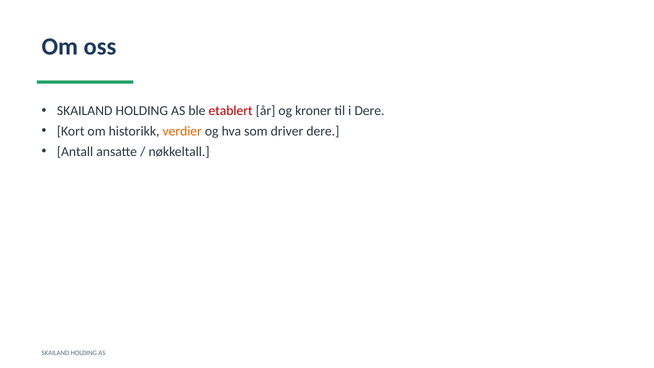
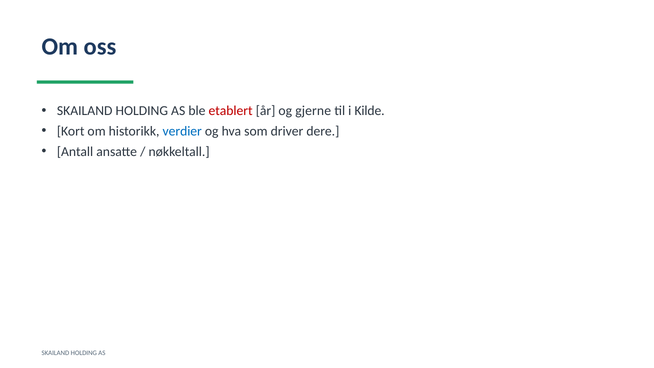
kroner: kroner -> gjerne (313, 111)
i Dere: Dere -> Kilde (370, 111)
verdier colour: orange -> blue (182, 131)
